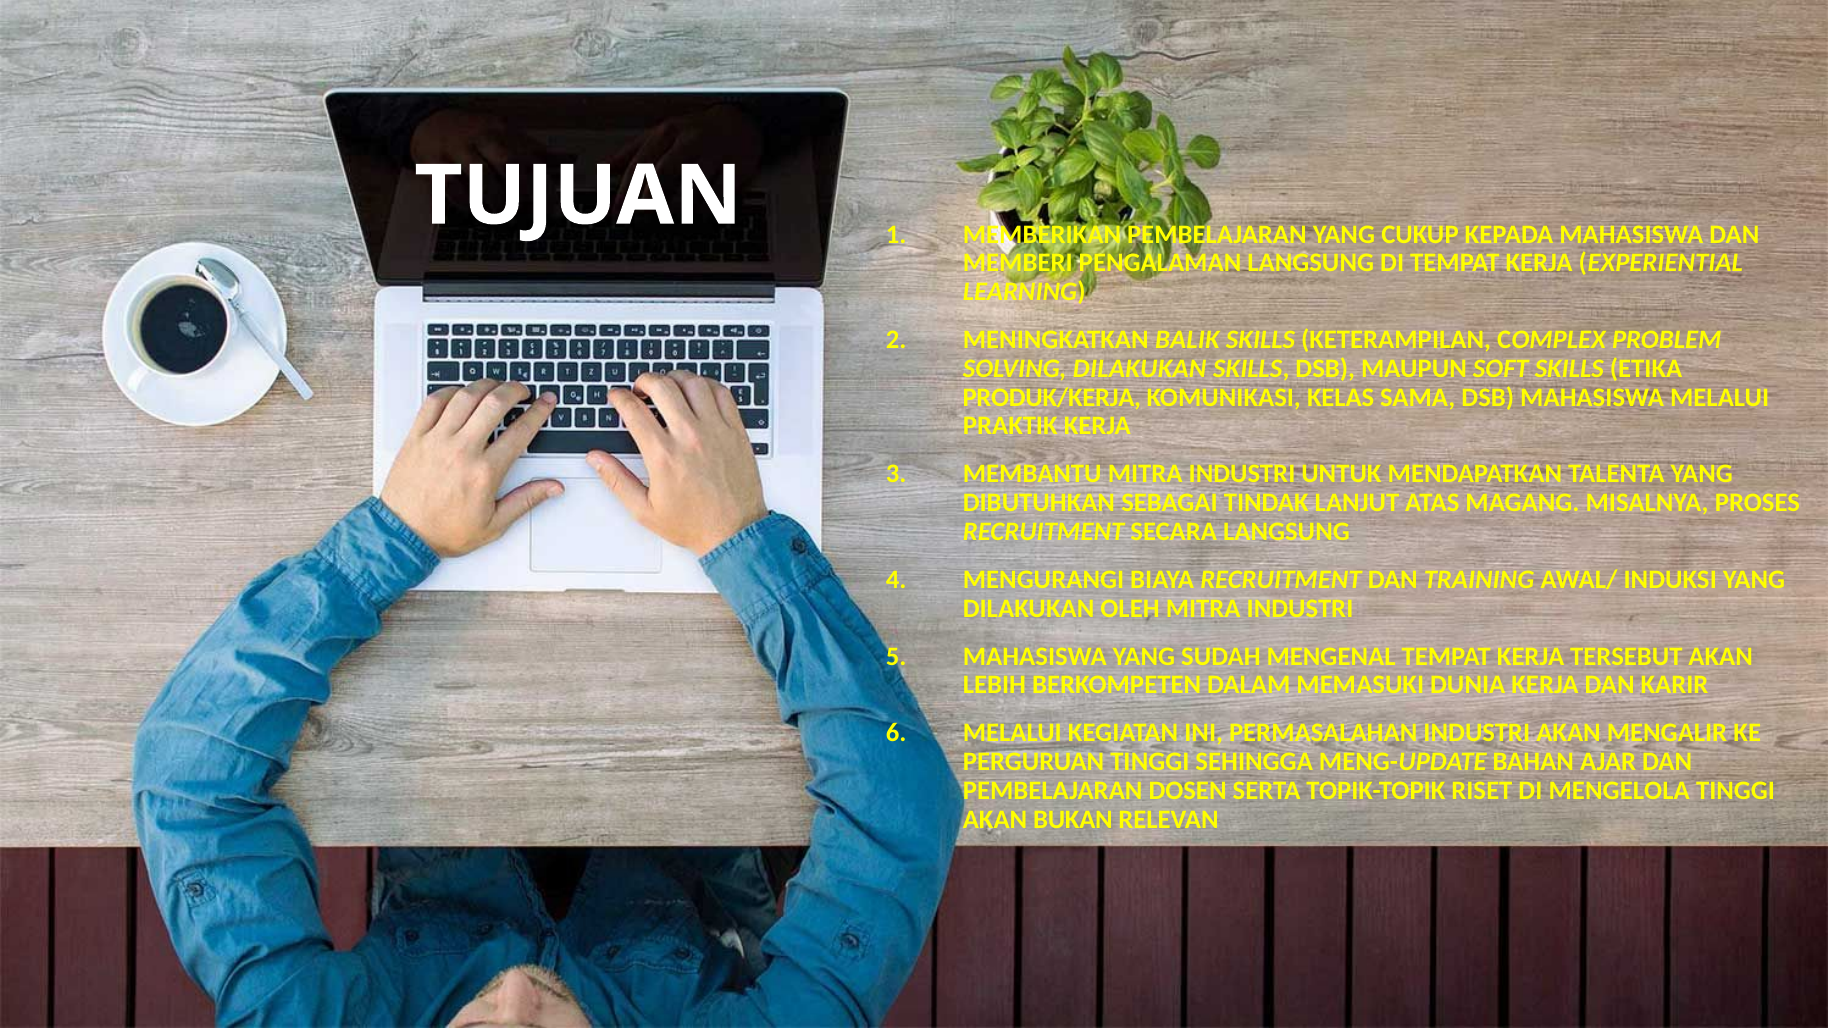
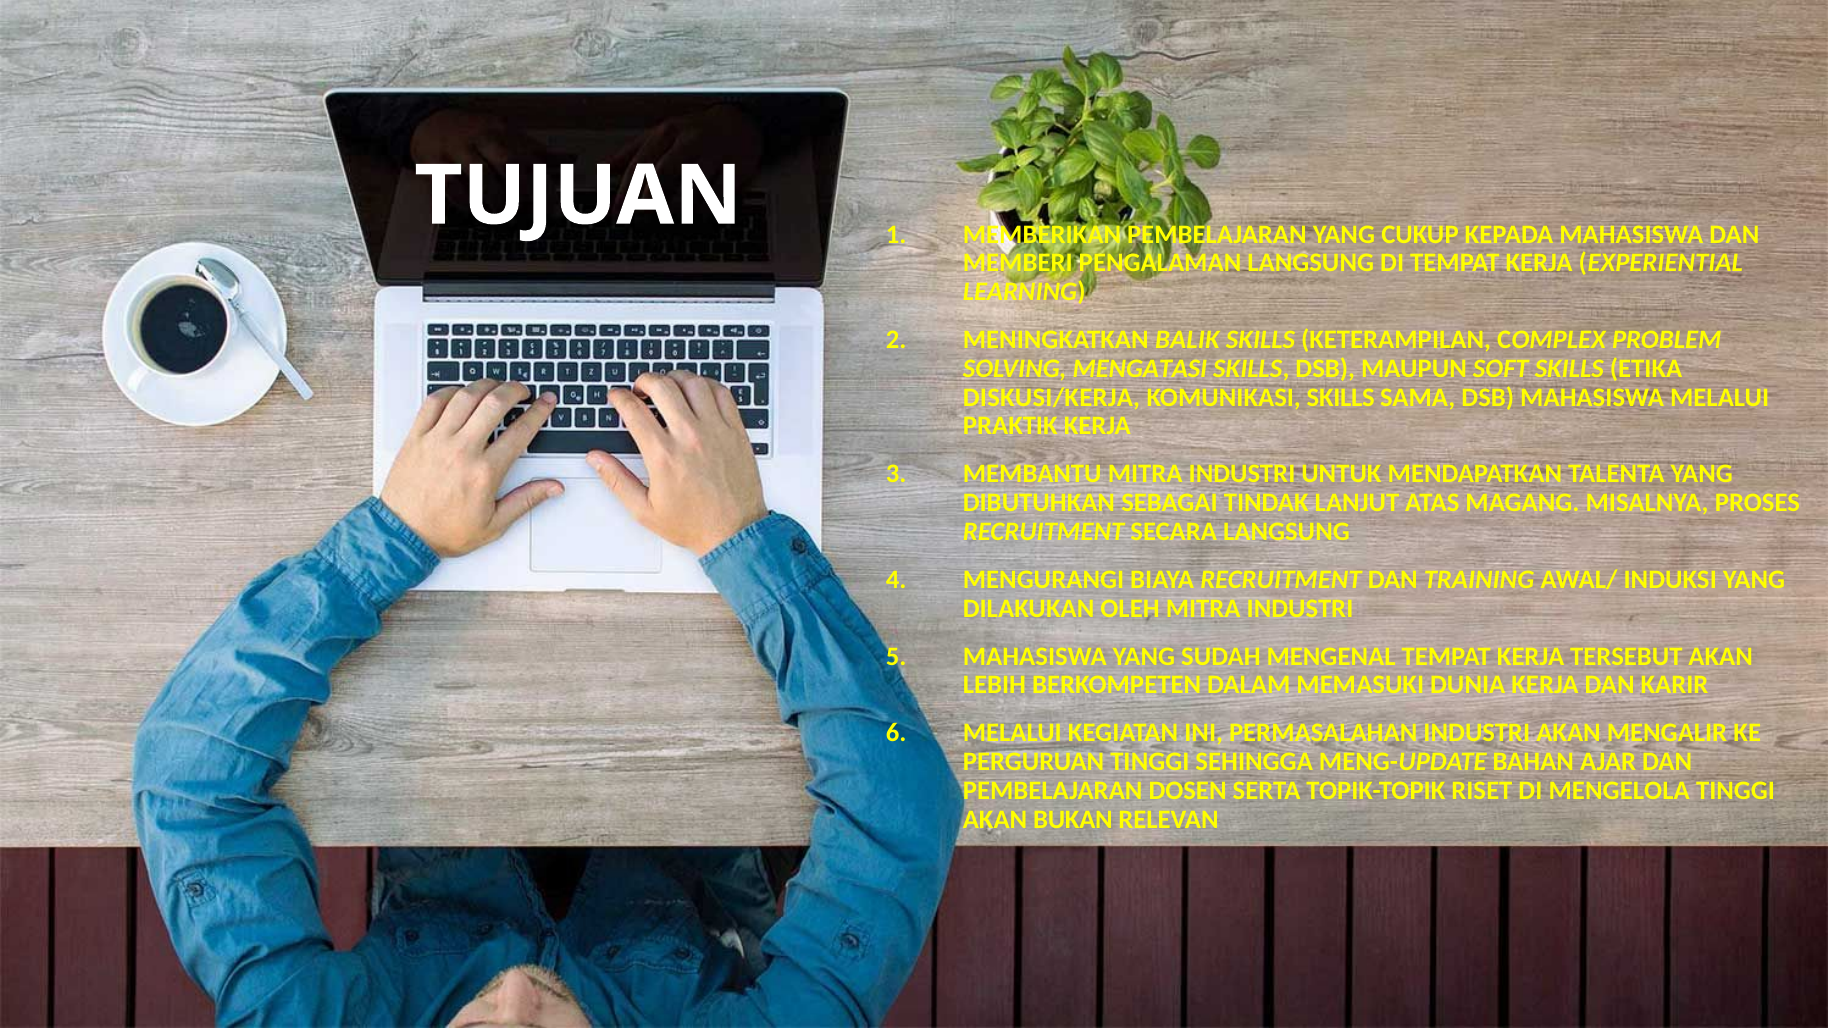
SOLVING DILAKUKAN: DILAKUKAN -> MENGATASI (1140, 369)
PRODUK/KERJA: PRODUK/KERJA -> DISKUSI/KERJA (1052, 397)
KOMUNIKASI KELAS: KELAS -> SKILLS (1341, 397)
